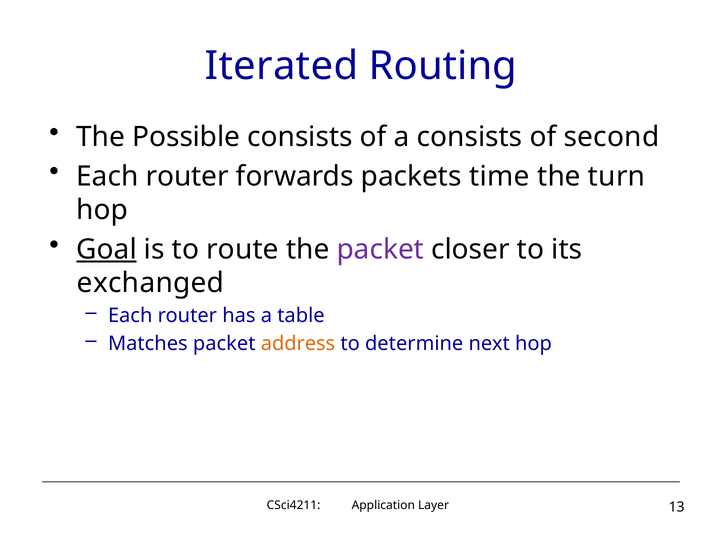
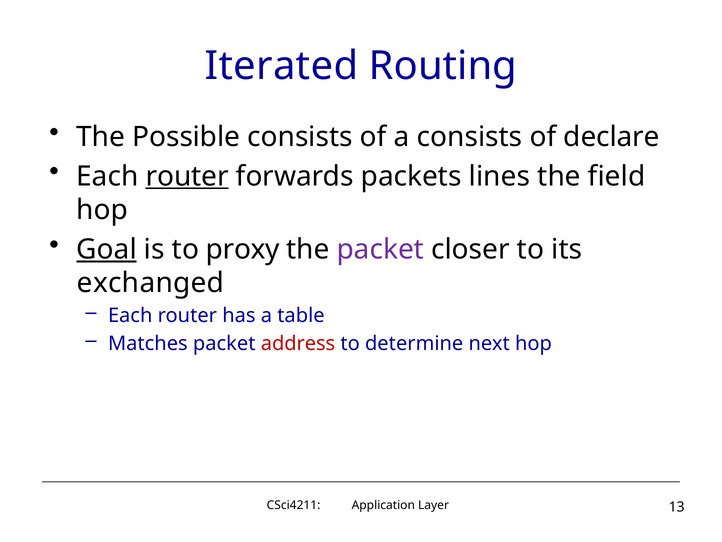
second: second -> declare (612, 137)
router underline: none -> present (187, 176)
time: time -> lines (499, 176)
turn: turn -> field (617, 176)
route: route -> proxy (243, 249)
address colour: orange -> red (298, 343)
